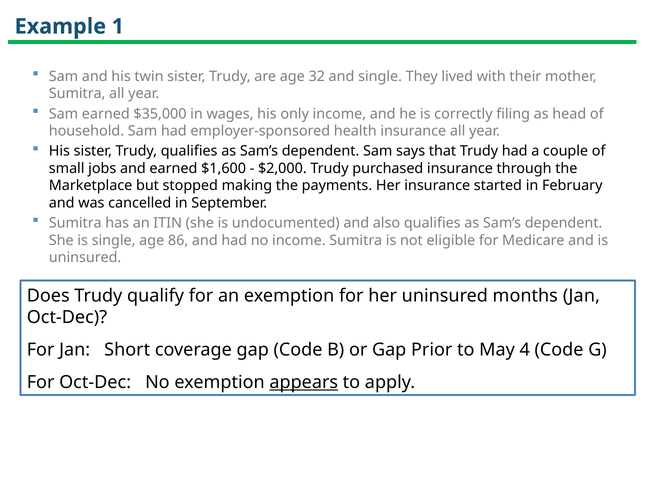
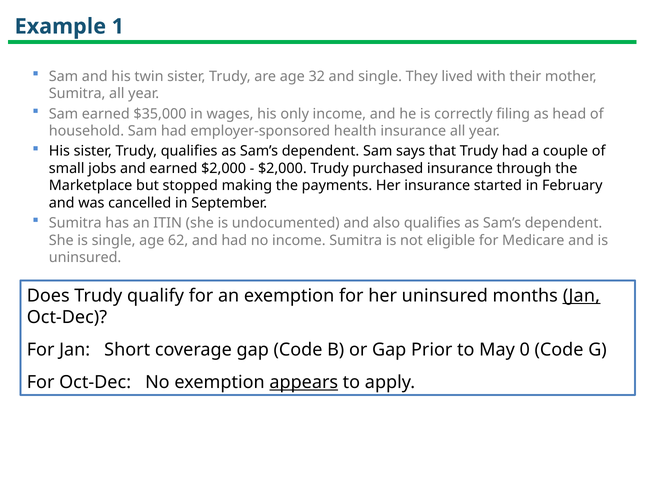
earned $1,600: $1,600 -> $2,000 (224, 168)
86: 86 -> 62 (178, 240)
Jan underline: none -> present (581, 296)
4: 4 -> 0 (525, 350)
